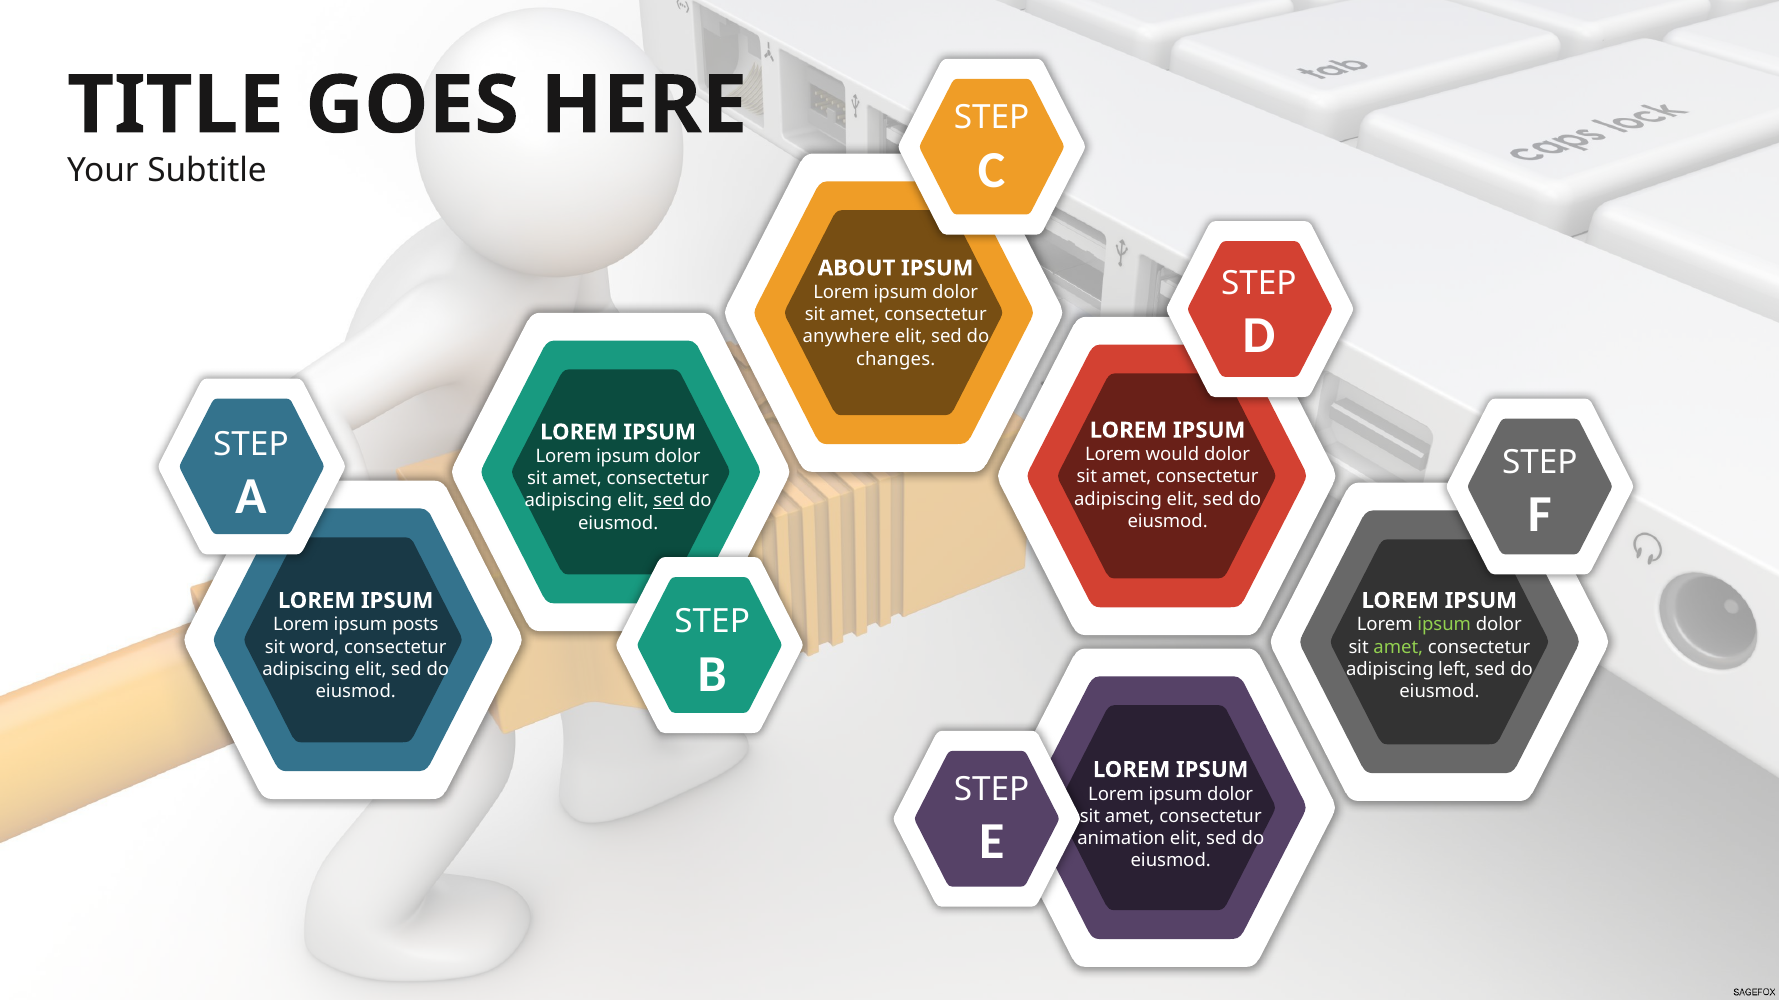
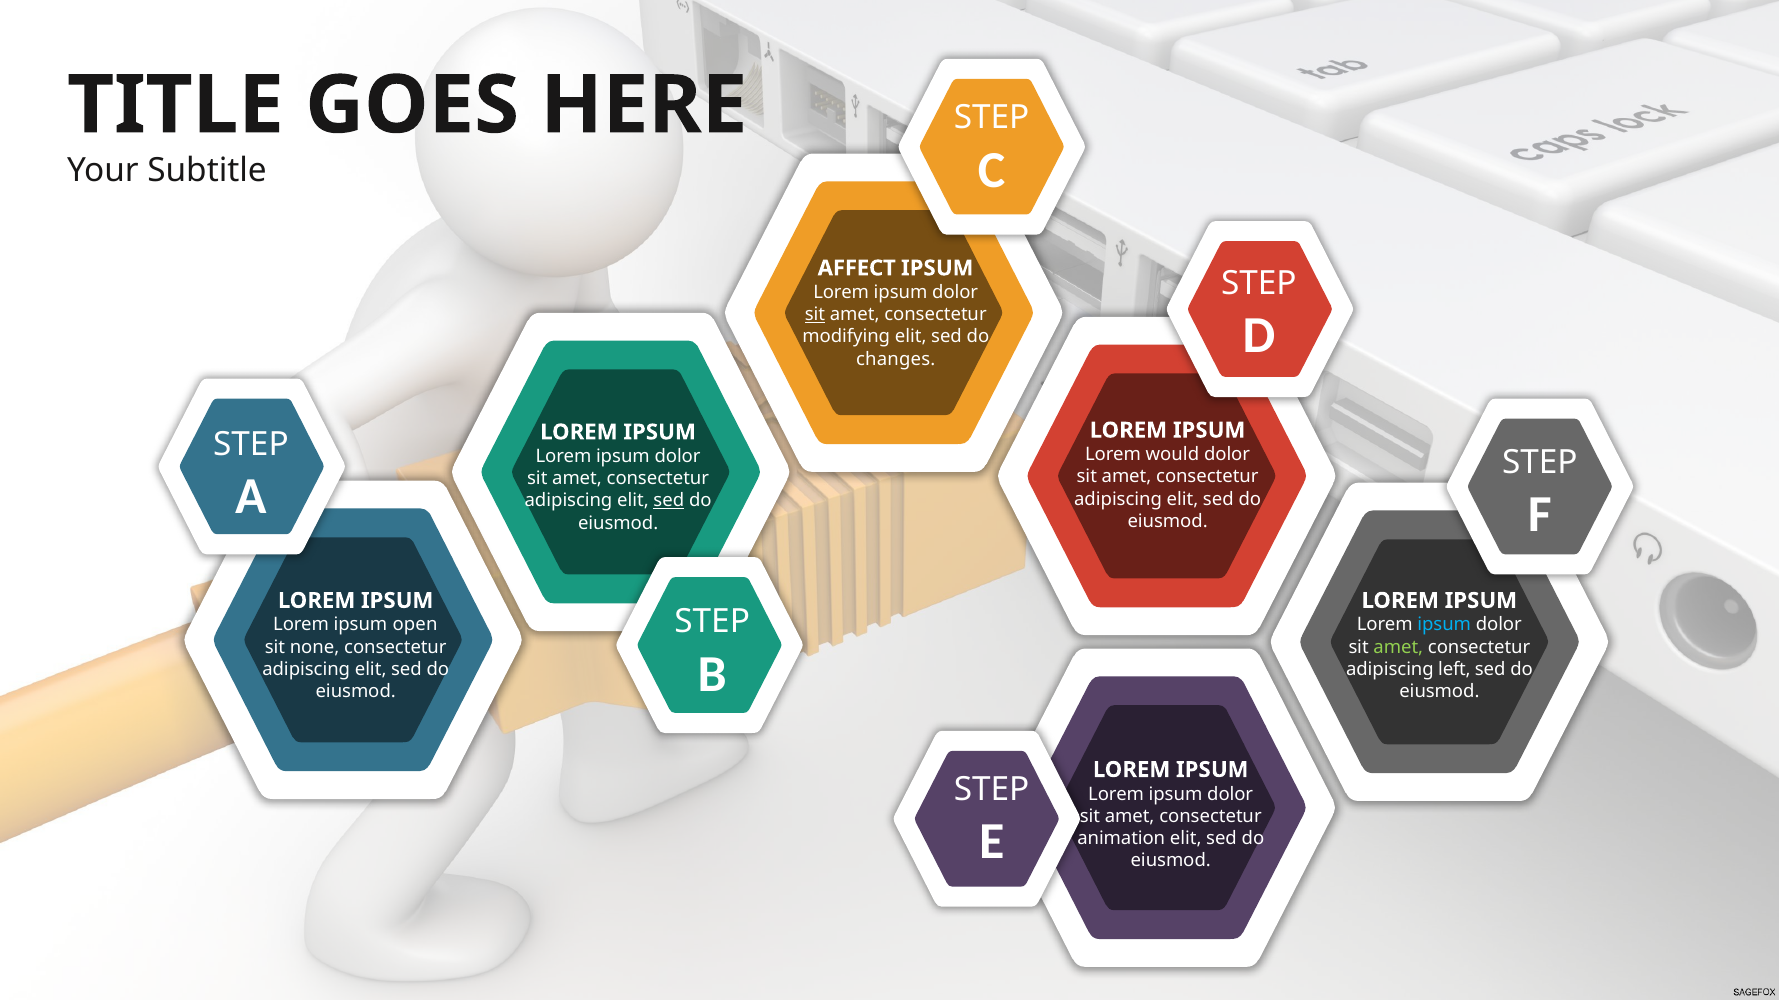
ABOUT: ABOUT -> AFFECT (857, 268)
sit underline: none -> present (815, 315)
anywhere: anywhere -> modifying (846, 337)
posts: posts -> open (415, 625)
ipsum colour: light green -> light blue (1444, 625)
word: word -> none (315, 647)
